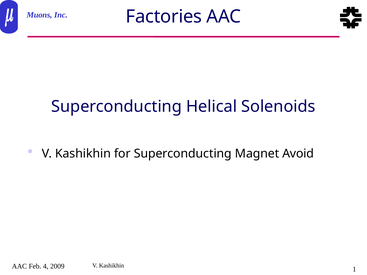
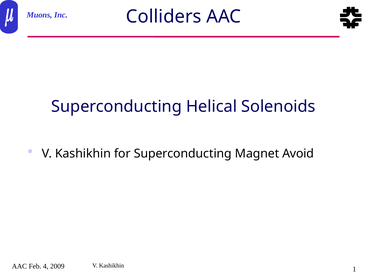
Factories: Factories -> Colliders (164, 17)
